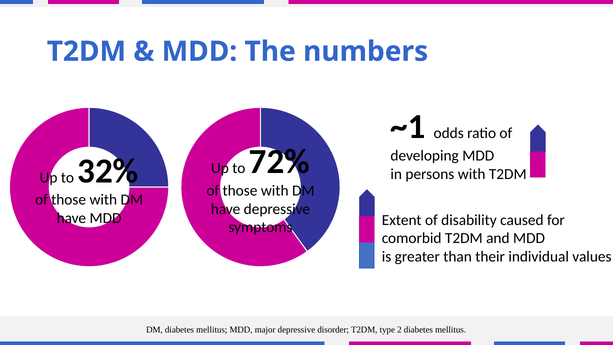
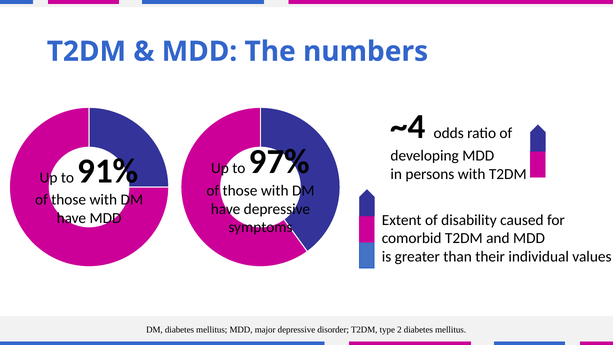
~1: ~1 -> ~4 (408, 127)
72%: 72% -> 97% (279, 162)
32%: 32% -> 91% (108, 171)
